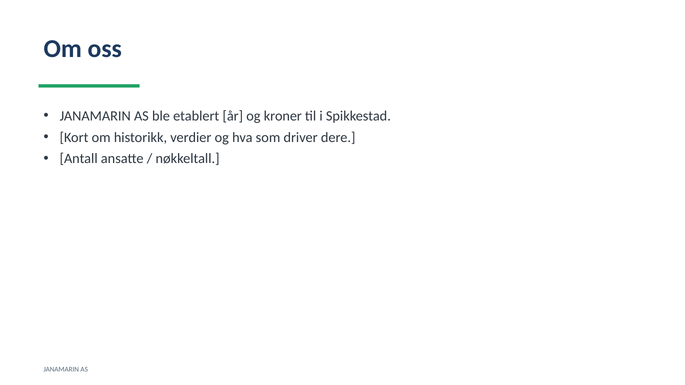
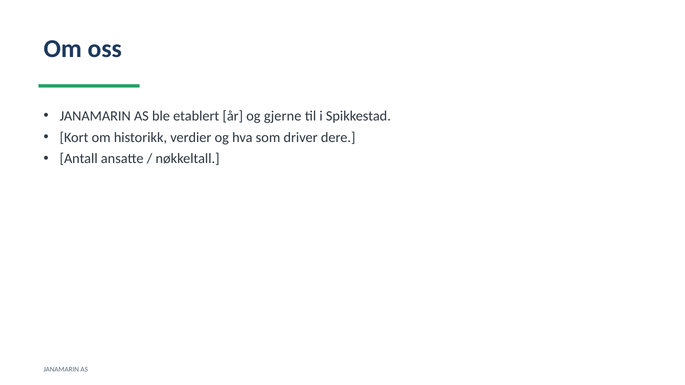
kroner: kroner -> gjerne (283, 116)
